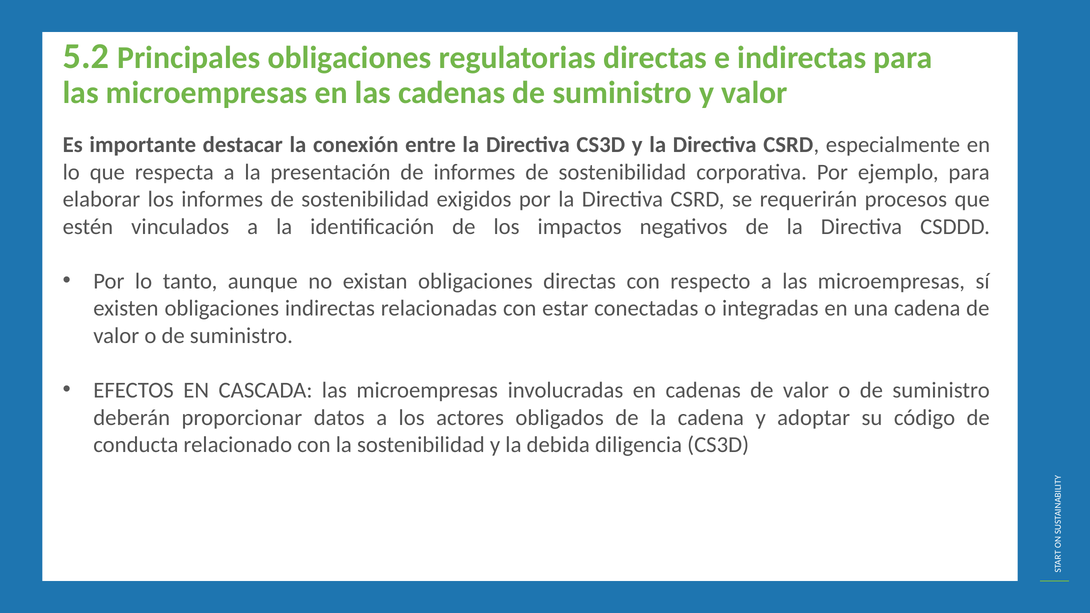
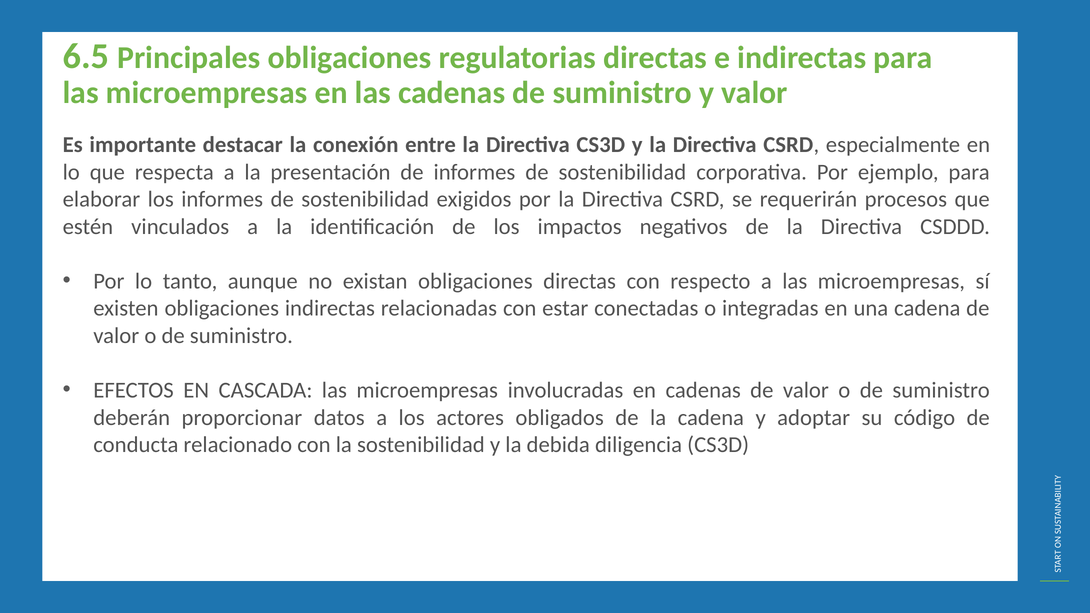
5.2: 5.2 -> 6.5 (86, 56)
